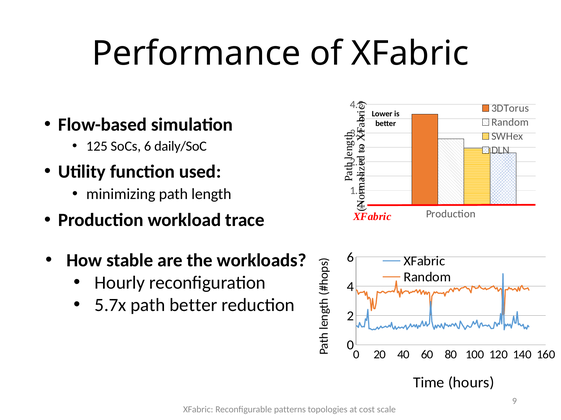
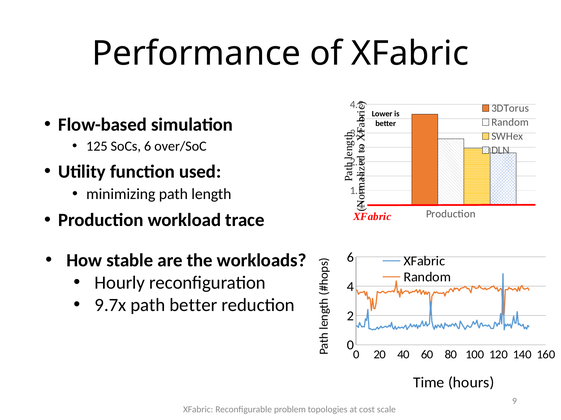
daily/SoC: daily/SoC -> over/SoC (180, 146)
5.7x: 5.7x -> 9.7x (110, 306)
patterns: patterns -> problem (290, 410)
